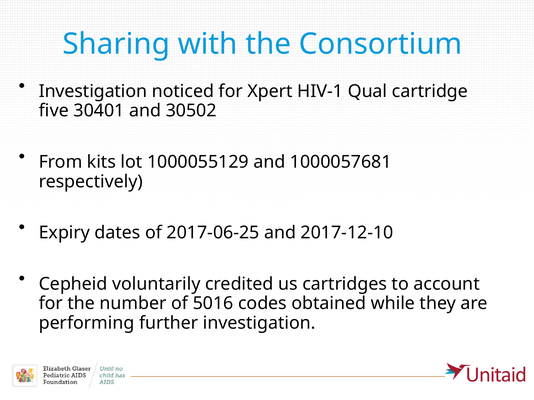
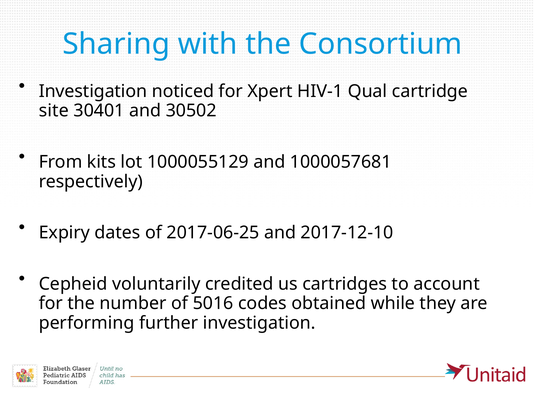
five: five -> site (54, 111)
